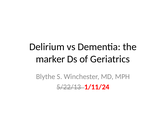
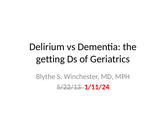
marker: marker -> getting (50, 59)
